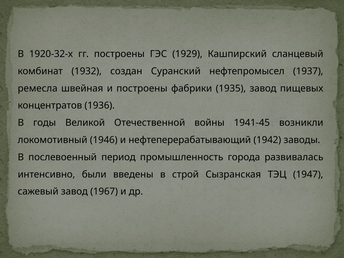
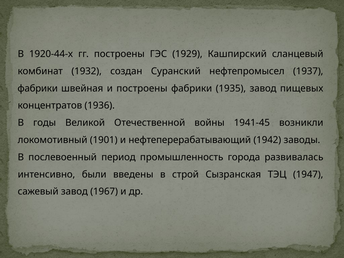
1920-32-х: 1920-32-х -> 1920-44-х (51, 54)
ремесла: ремесла -> фабрики (38, 88)
1946: 1946 -> 1901 (104, 140)
